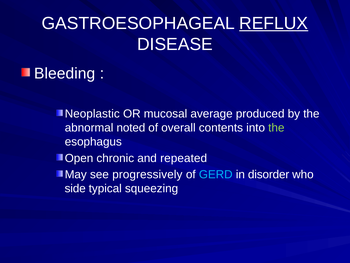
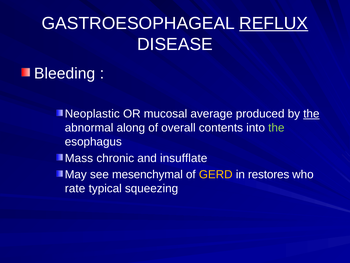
the underline: none -> present (311, 114)
noted: noted -> along (131, 128)
Open: Open -> Mass (79, 158)
repeated: repeated -> insufflate (184, 158)
progressively: progressively -> mesenchymal (147, 174)
GERD colour: light blue -> yellow (216, 174)
disorder: disorder -> restores (269, 174)
side: side -> rate (75, 188)
